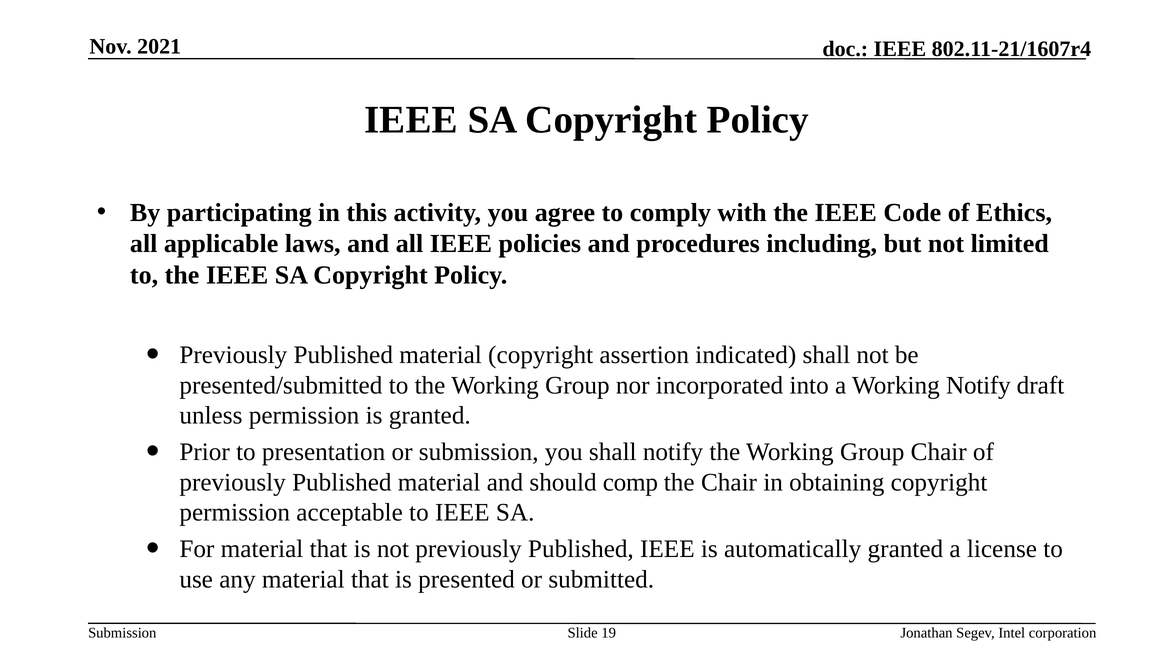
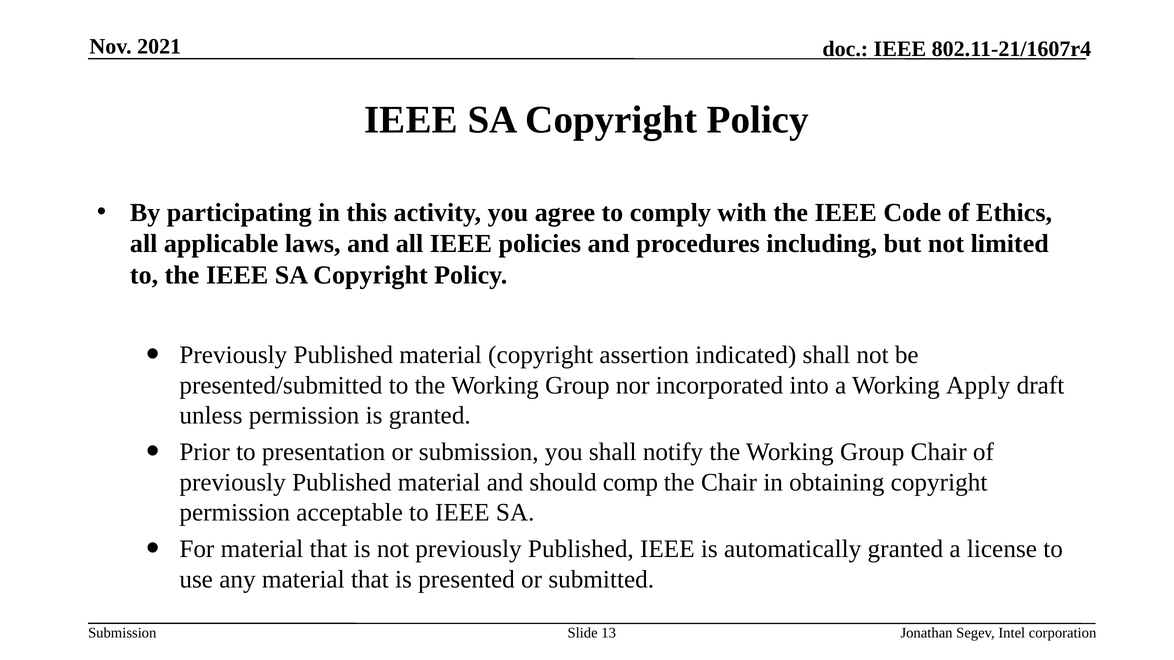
Working Notify: Notify -> Apply (978, 386)
19: 19 -> 13 (609, 633)
